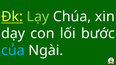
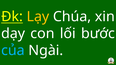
Lạy colour: light green -> yellow (38, 17)
